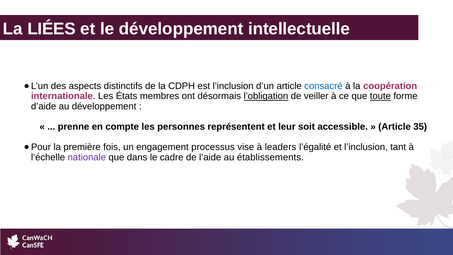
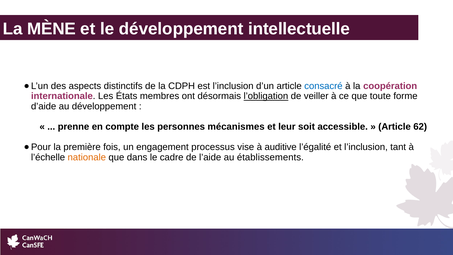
LIÉES: LIÉES -> MÈNE (52, 29)
toute underline: present -> none (380, 96)
représentent: représentent -> mécanismes (236, 127)
35: 35 -> 62 (420, 127)
leaders: leaders -> auditive (281, 147)
nationale colour: purple -> orange (87, 157)
